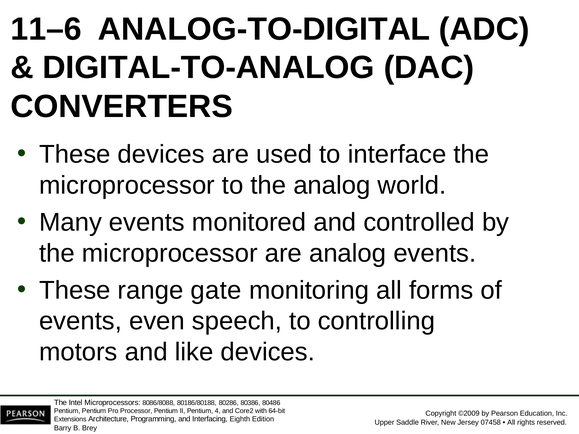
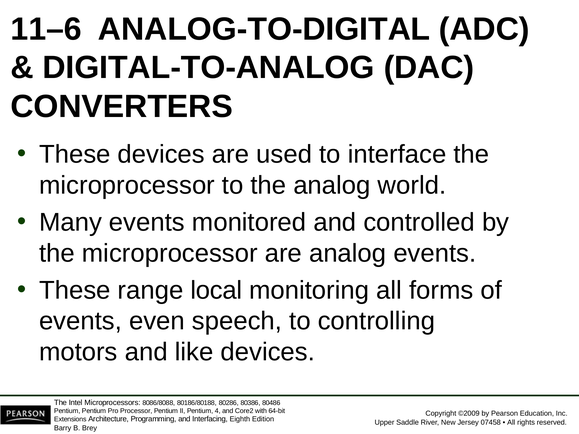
gate: gate -> local (216, 290)
